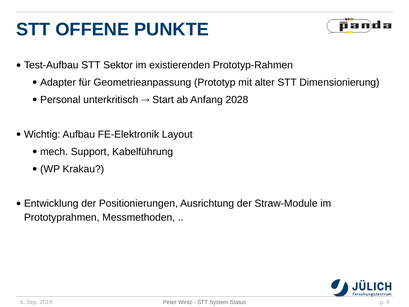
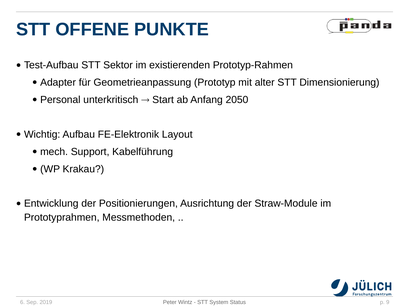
2028: 2028 -> 2050 (237, 100)
